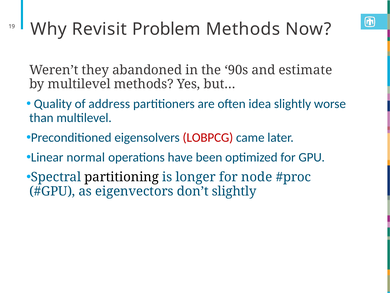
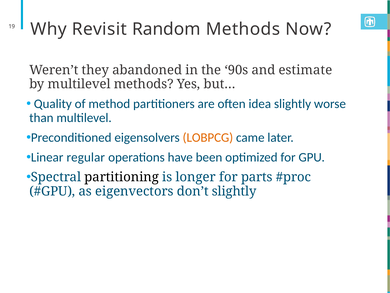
Problem: Problem -> Random (166, 29)
address: address -> method (109, 104)
LOBPCG colour: red -> orange (208, 137)
normal: normal -> regular (86, 157)
node: node -> parts (257, 177)
